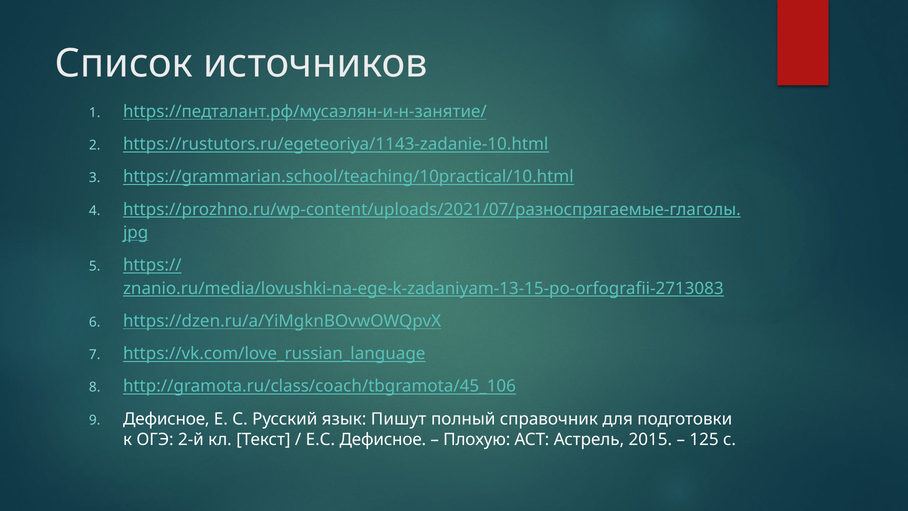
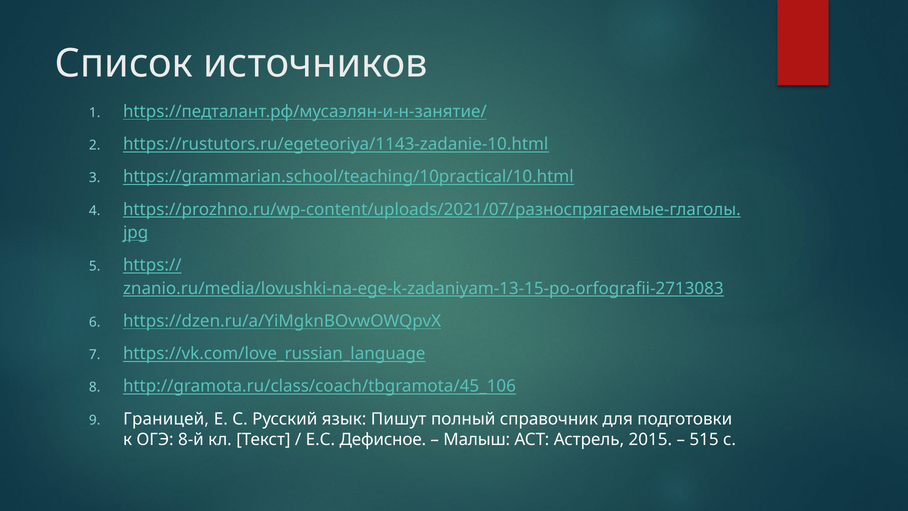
Дефисное: Дефисное -> Границей (166, 419)
2-й: 2-й -> 8-й (191, 439)
Плохую: Плохую -> Малыш (477, 439)
125: 125 -> 515 (704, 439)
